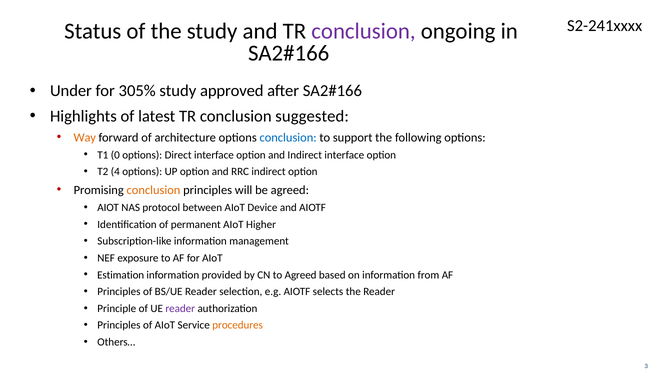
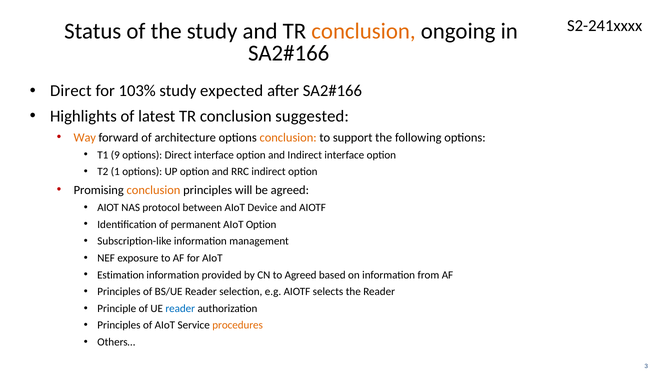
conclusion colour: purple -> orange (364, 31)
Under: Under -> Direct (71, 91)
305%: 305% -> 103% (137, 91)
approved: approved -> expected (232, 91)
conclusion colour: blue -> orange (288, 137)
0: 0 -> 9 (115, 155)
4: 4 -> 1 (115, 172)
AIoT Higher: Higher -> Option (261, 224)
reader colour: purple -> blue (180, 309)
